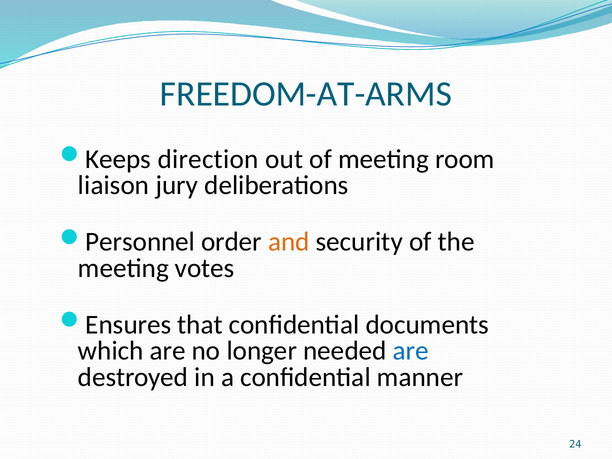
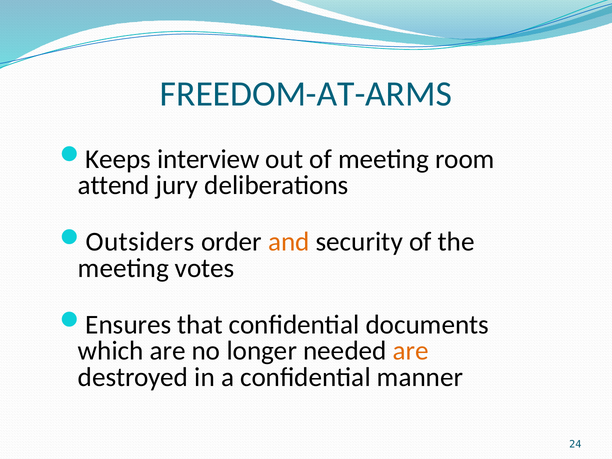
direction: direction -> interview (208, 159)
liaison: liaison -> attend (114, 185)
Personnel: Personnel -> Outsiders (140, 242)
are colour: blue -> orange (411, 351)
